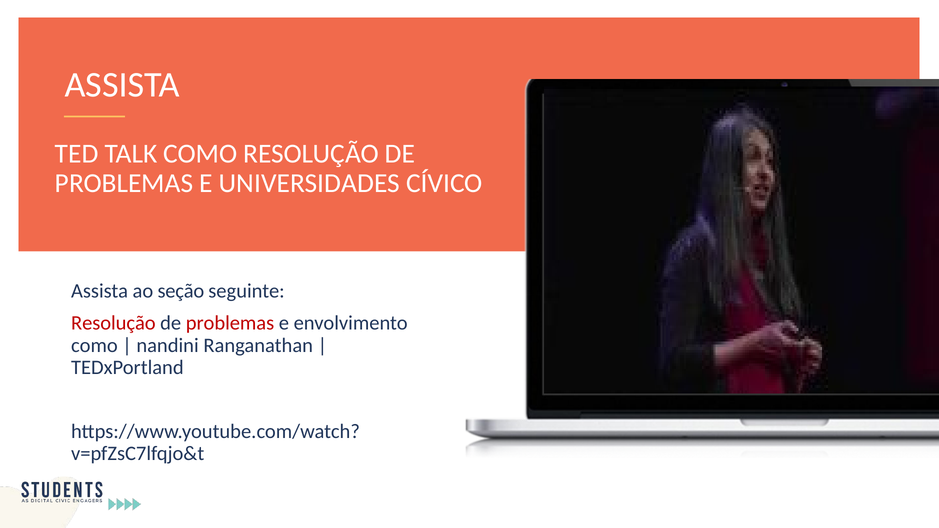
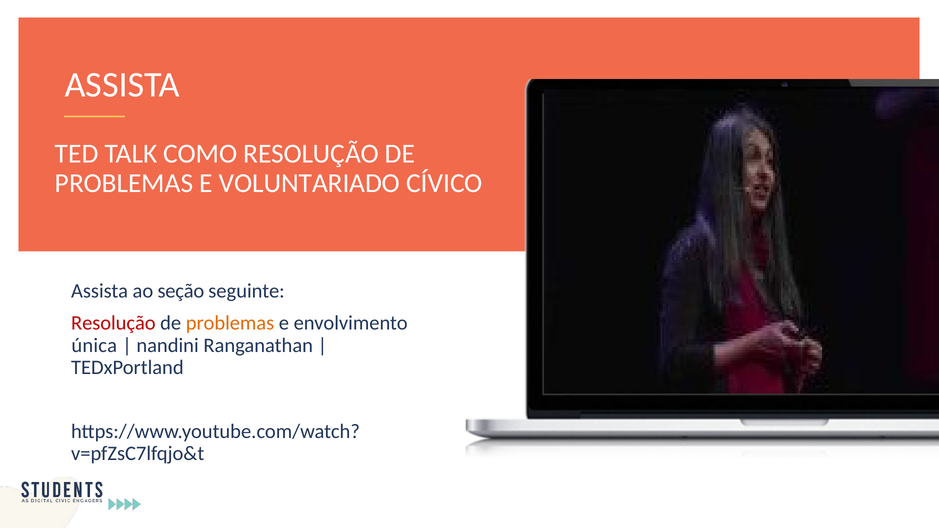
UNIVERSIDADES: UNIVERSIDADES -> VOLUNTARIADO (309, 183)
problemas colour: red -> orange (230, 323)
como: como -> única (94, 345)
